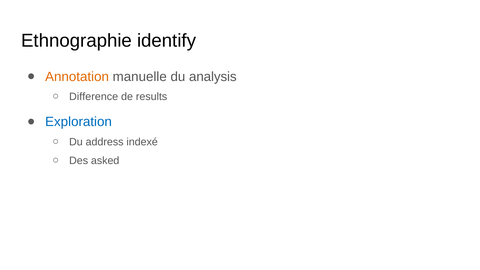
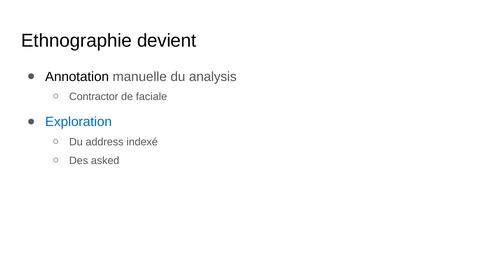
identify: identify -> devient (167, 41)
Annotation colour: orange -> black (77, 77)
Difference: Difference -> Contractor (94, 97)
results: results -> faciale (152, 97)
